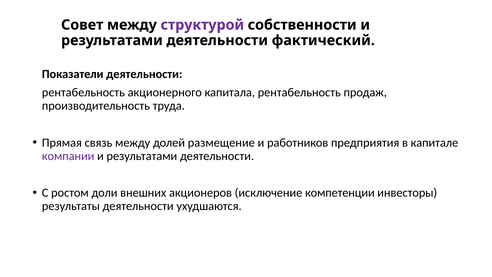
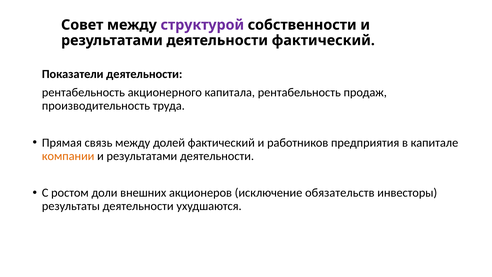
долей размещение: размещение -> фактический (221, 143)
компании colour: purple -> orange (68, 156)
компетенции: компетенции -> обязательств (340, 193)
